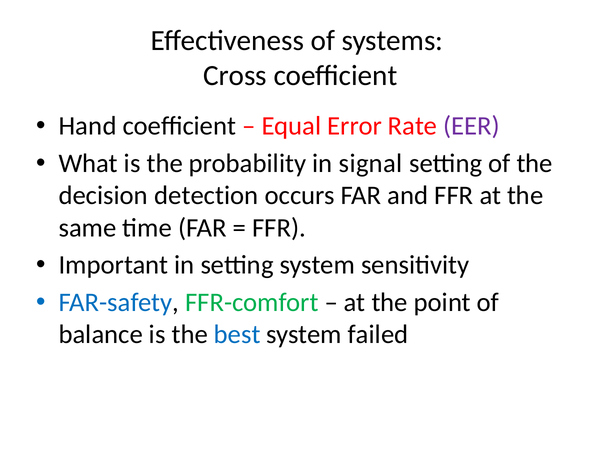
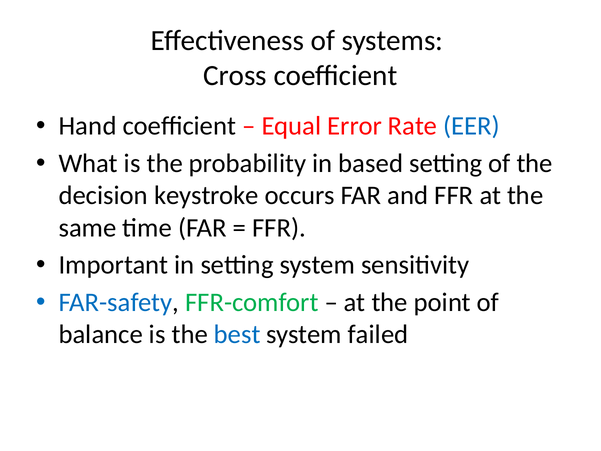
EER colour: purple -> blue (471, 126)
signal: signal -> based (371, 163)
detection: detection -> keystroke (206, 196)
